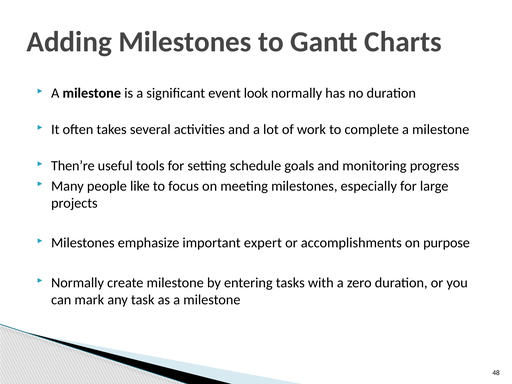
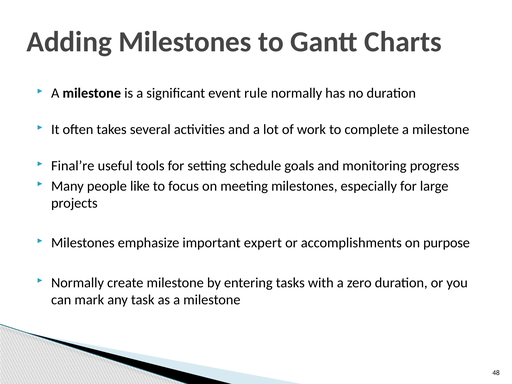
look: look -> rule (256, 93)
Then’re: Then’re -> Final’re (73, 166)
